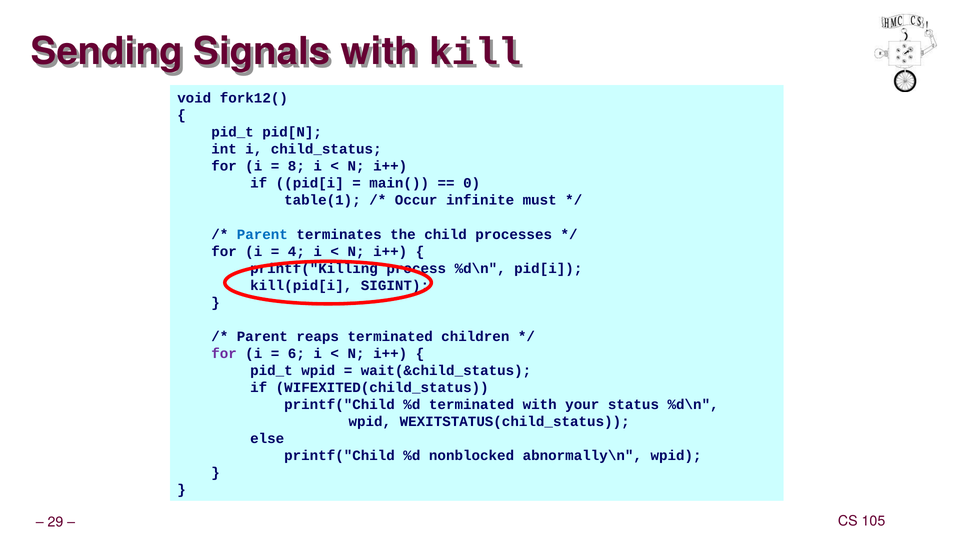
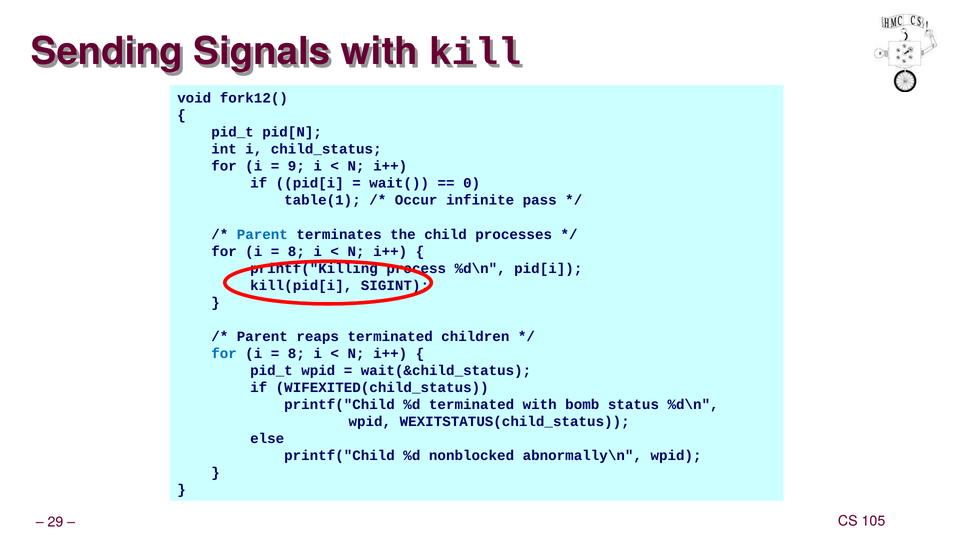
8: 8 -> 9 (296, 166)
main(: main( -> wait( (399, 183)
must: must -> pass (540, 200)
4: 4 -> 8 (296, 251)
for colour: purple -> blue (224, 353)
6: 6 -> 8 (296, 353)
your: your -> bomb (582, 404)
